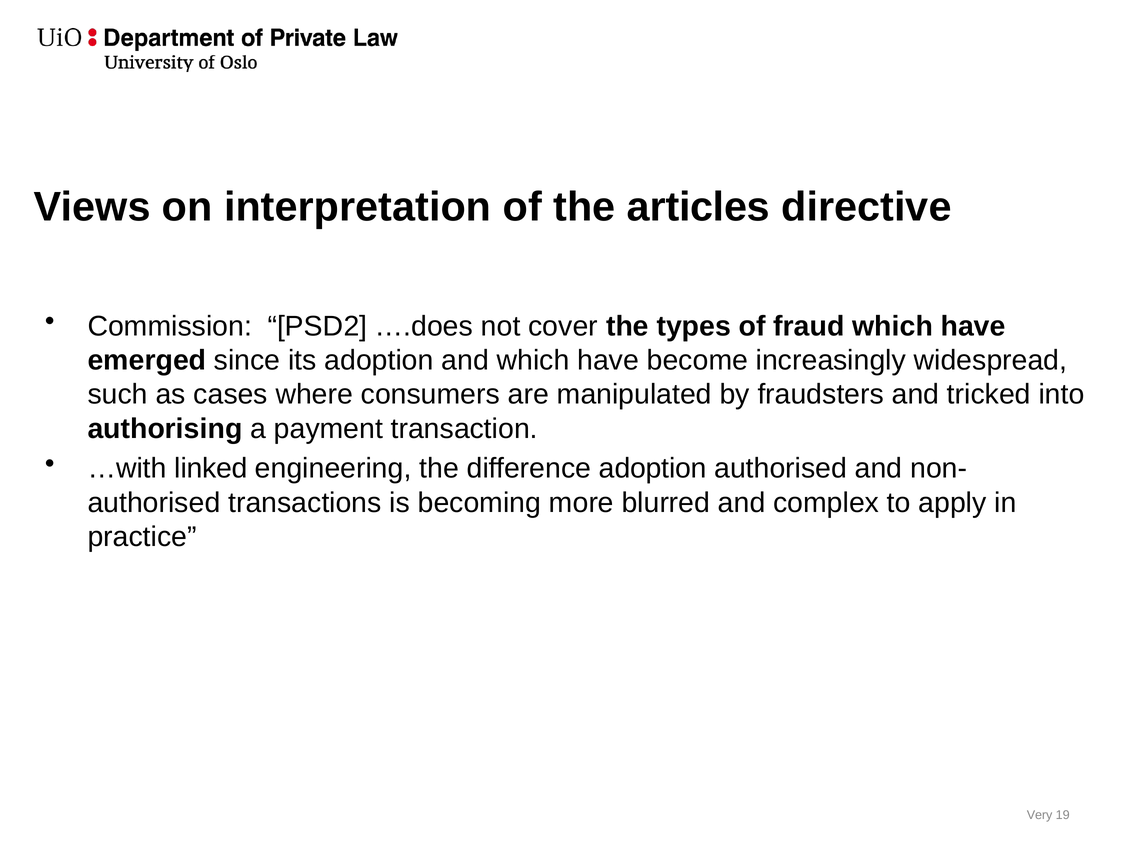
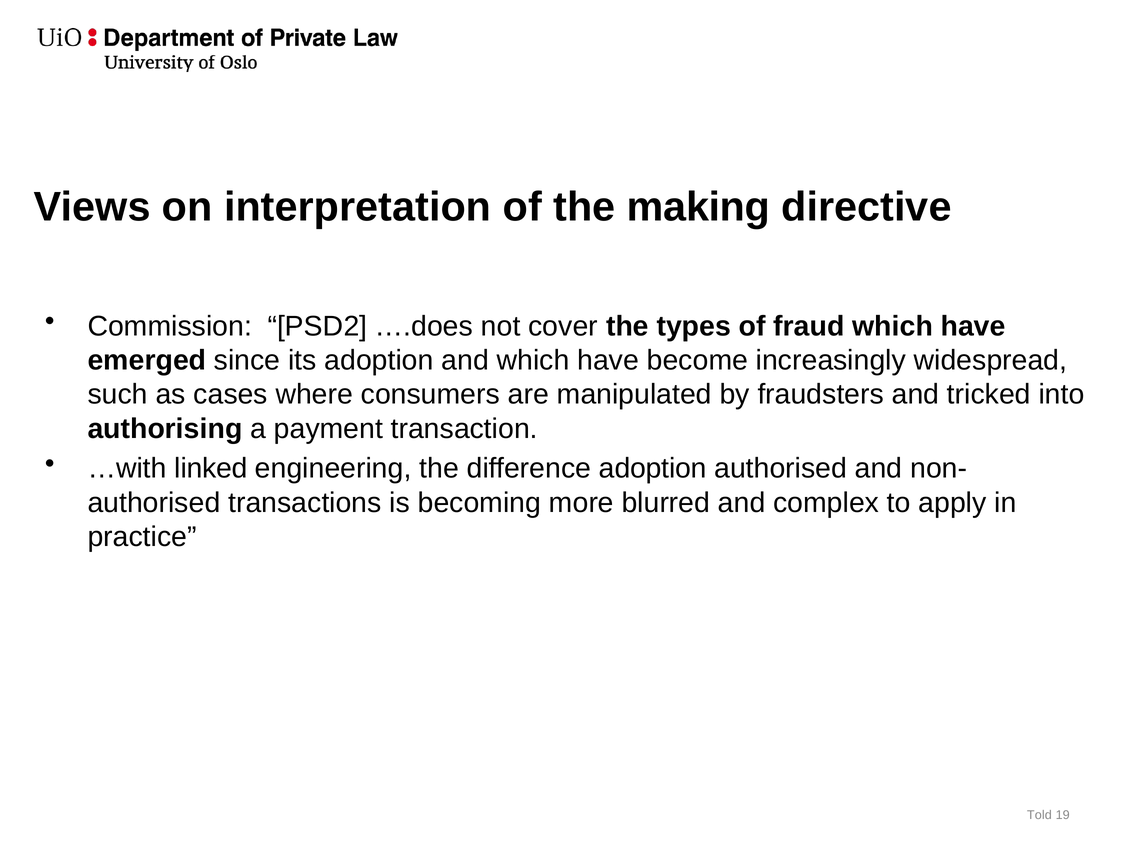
articles: articles -> making (698, 207)
Very: Very -> Told (1039, 815)
